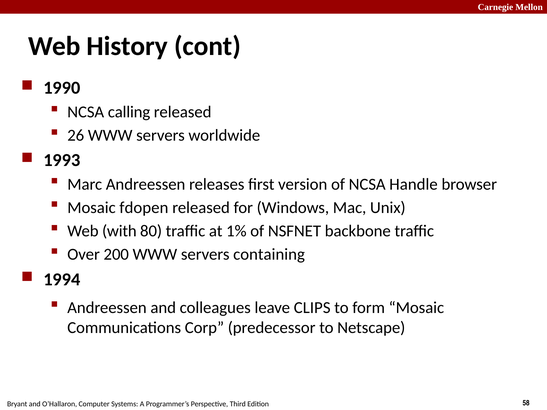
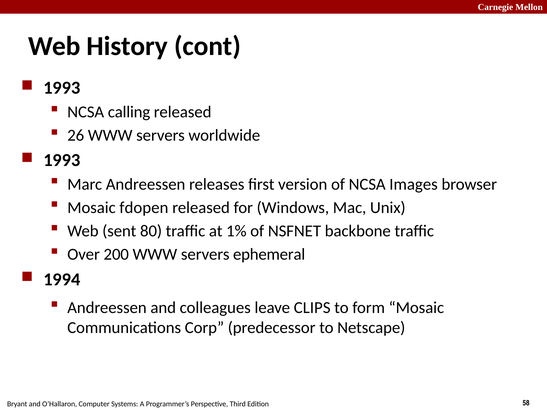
1990: 1990 -> 1993 (62, 88)
Handle: Handle -> Images (414, 184)
with: with -> sent (119, 231)
containing: containing -> ephemeral (269, 255)
